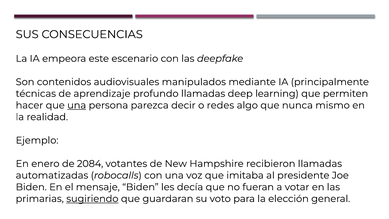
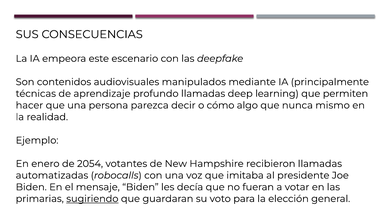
una underline: present -> none (77, 105)
redes: redes -> cómo (221, 105)
2084: 2084 -> 2054 (90, 164)
